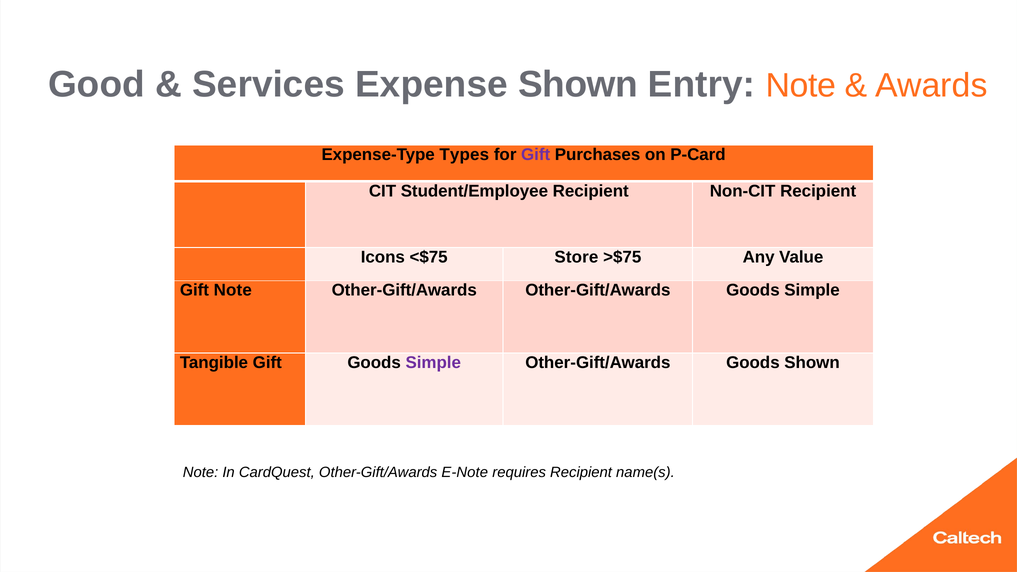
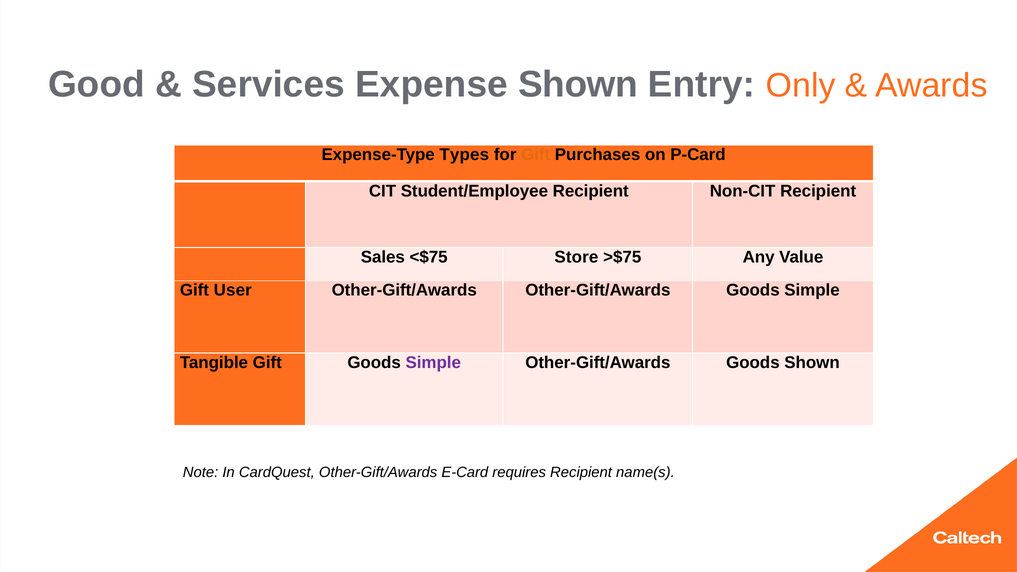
Entry Note: Note -> Only (801, 86)
Gift colour: purple -> orange (536, 155)
Icons: Icons -> Sales (383, 257)
Gift Note: Note -> User (233, 290)
E-Note: E-Note -> E-Card (465, 472)
